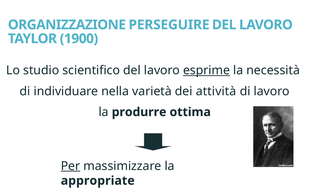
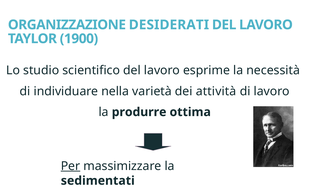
PERSEGUIRE: PERSEGUIRE -> DESIDERATI (169, 25)
esprime underline: present -> none (207, 70)
appropriate: appropriate -> sedimentati (98, 181)
